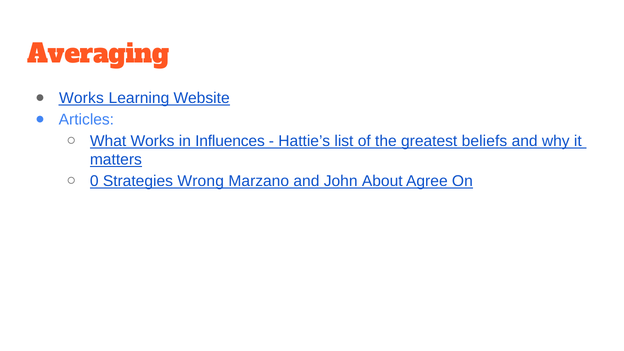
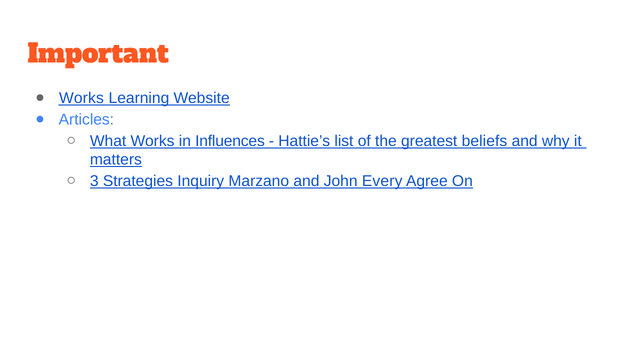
Averaging: Averaging -> Important (98, 54)
0: 0 -> 3 (94, 181)
Wrong: Wrong -> Inquiry (201, 181)
About: About -> Every (382, 181)
